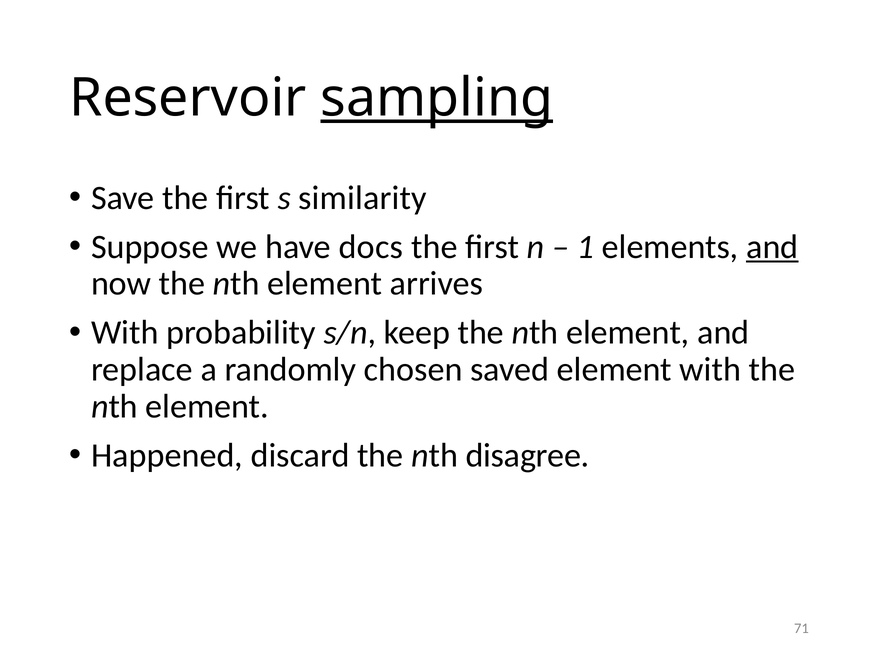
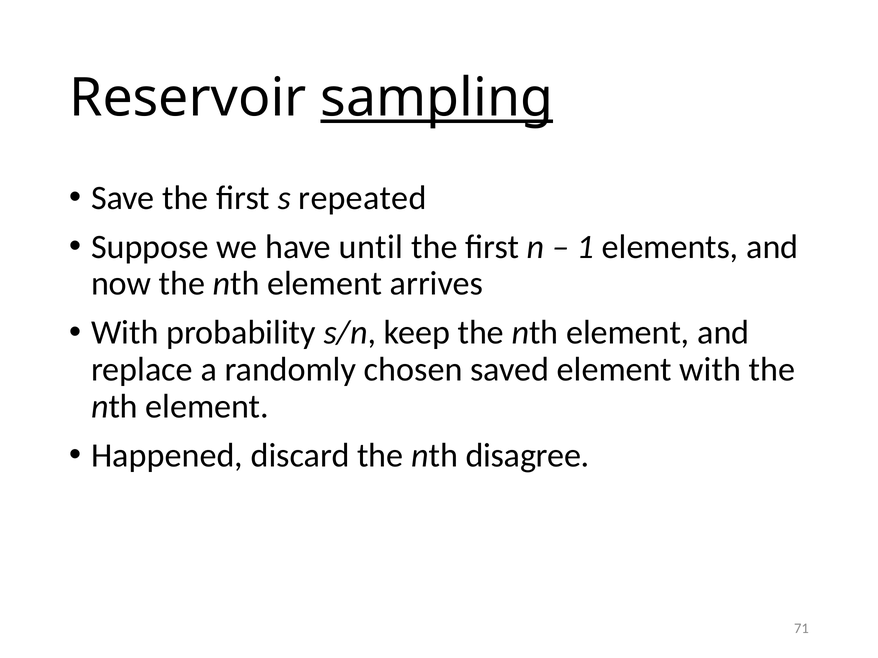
similarity: similarity -> repeated (363, 198)
docs: docs -> until (371, 247)
and underline: present -> none (772, 247)
